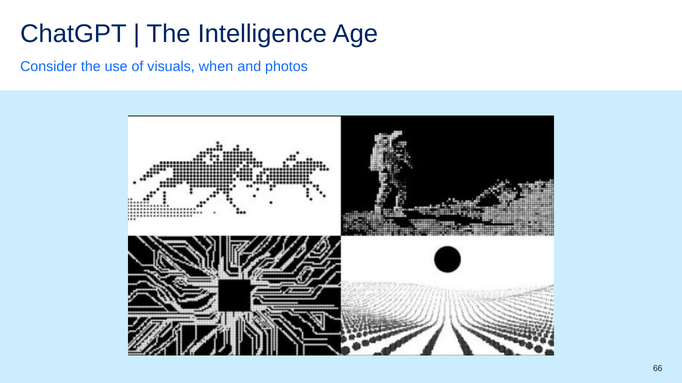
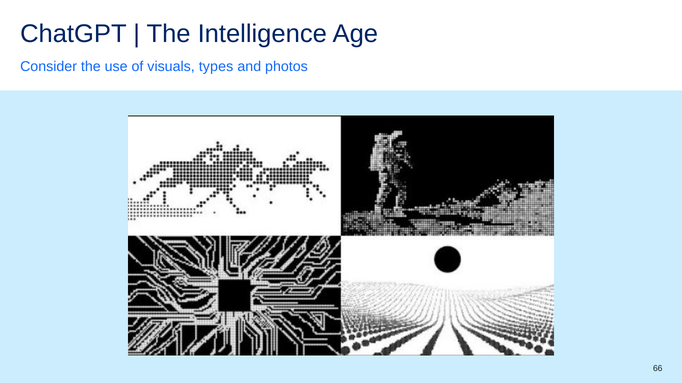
when: when -> types (216, 67)
